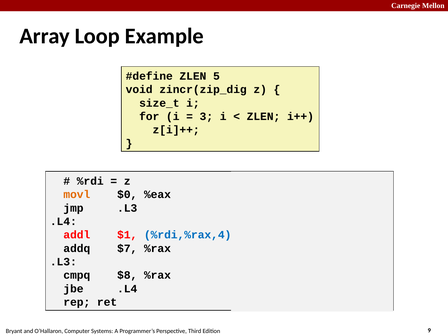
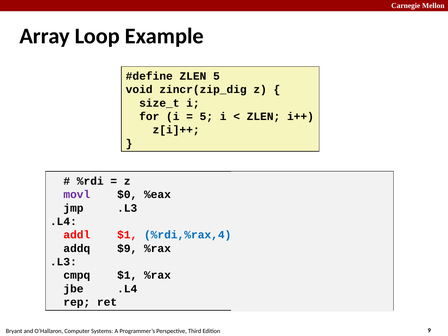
3: 3 -> 5 (206, 116)
movl colour: orange -> purple (77, 195)
$7: $7 -> $9 (127, 248)
cmpq $8: $8 -> $1 (127, 275)
